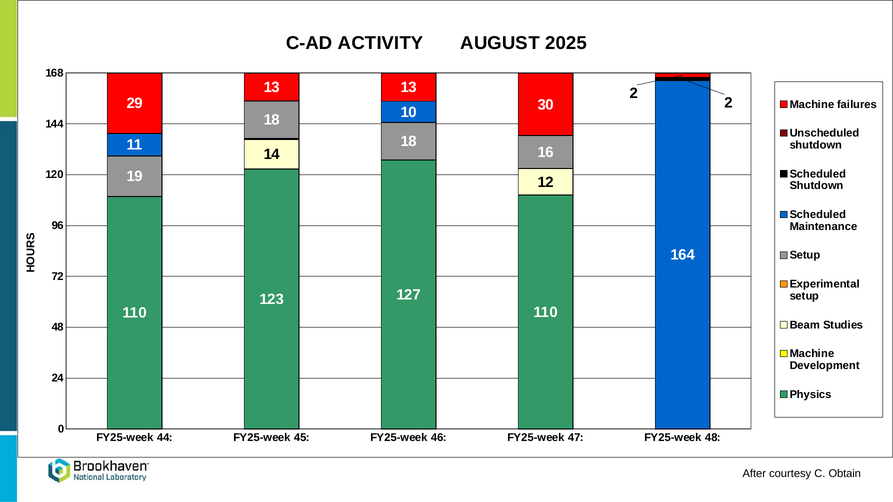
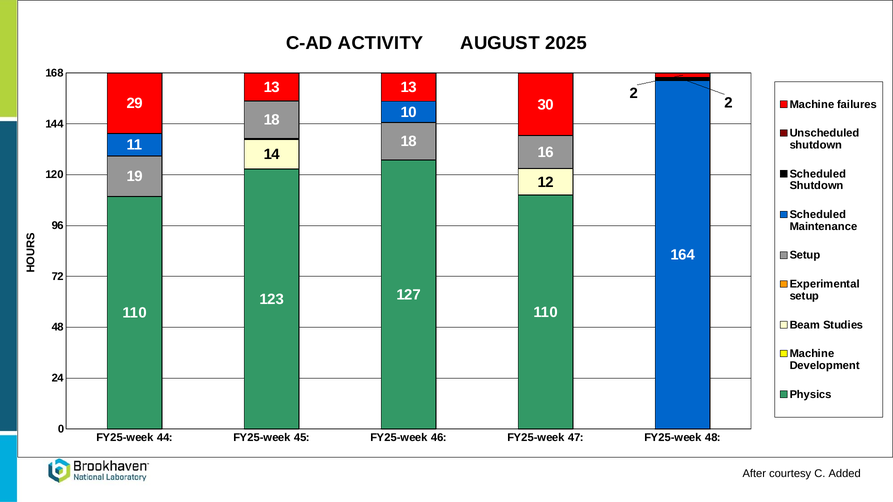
Obtain: Obtain -> Added (845, 474)
